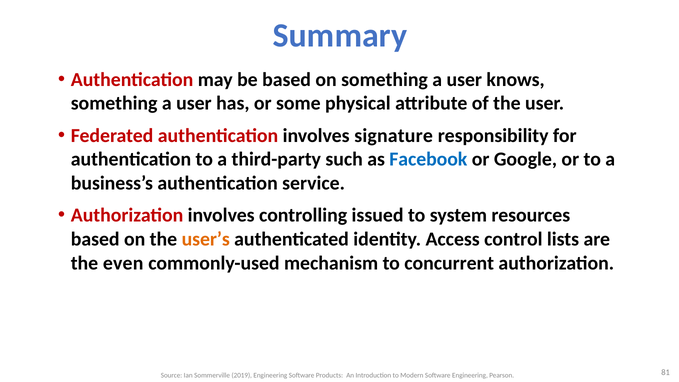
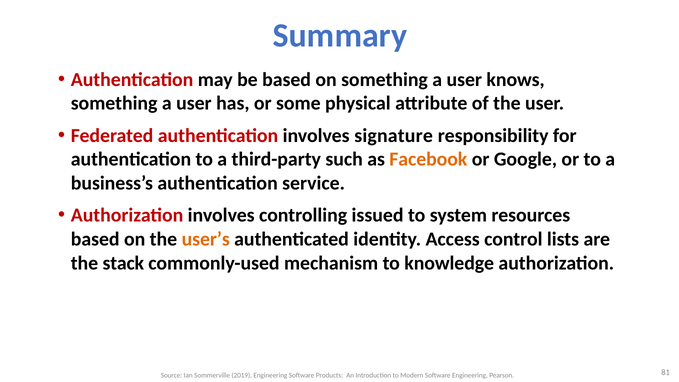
Facebook colour: blue -> orange (428, 159)
even: even -> stack (123, 263)
concurrent: concurrent -> knowledge (449, 263)
